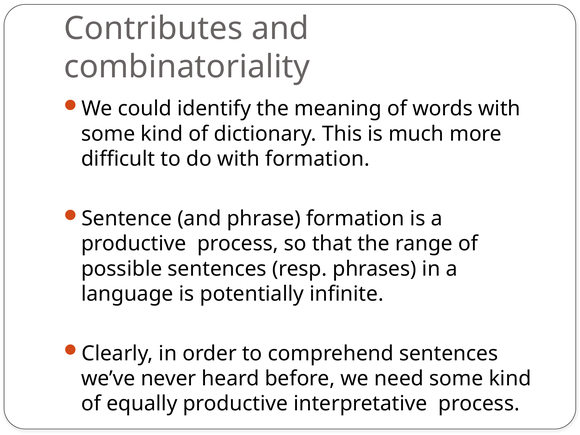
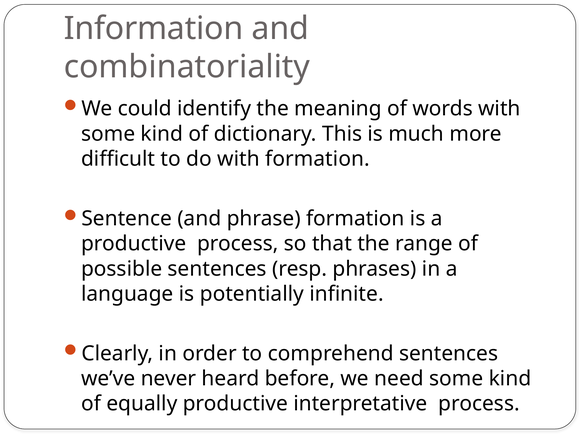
Contributes: Contributes -> Information (153, 28)
